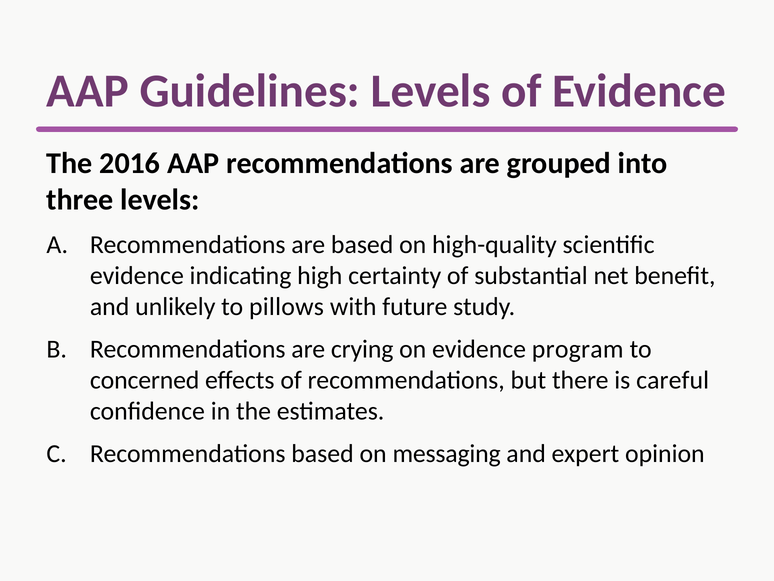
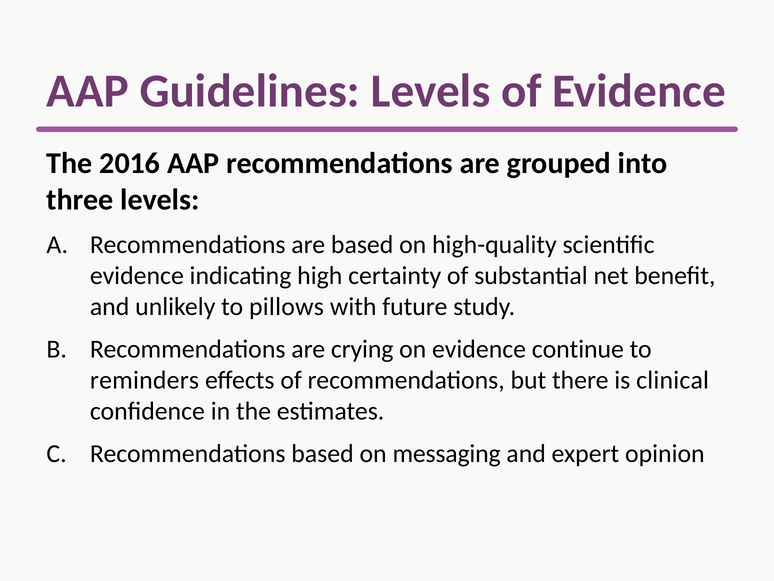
program: program -> continue (578, 349)
concerned: concerned -> reminders (145, 380)
careful: careful -> clinical (673, 380)
